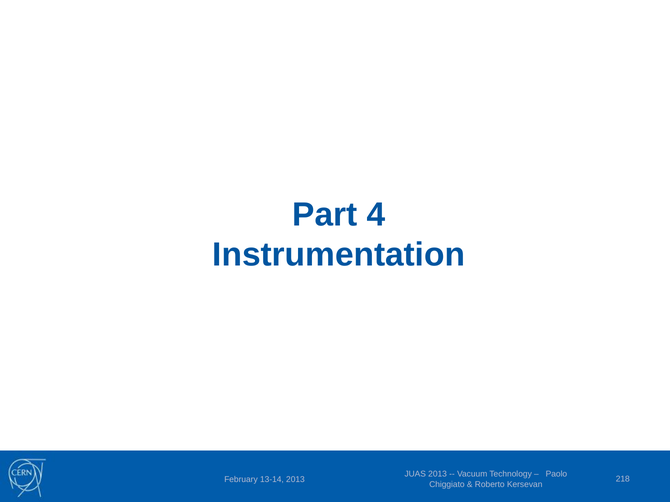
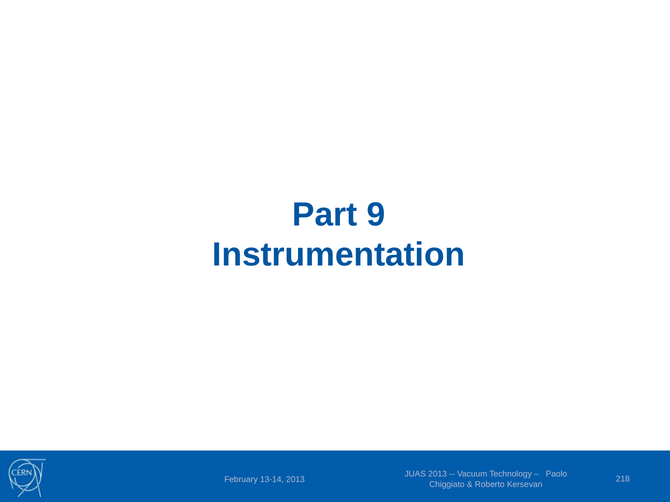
4: 4 -> 9 (376, 215)
